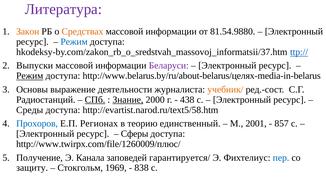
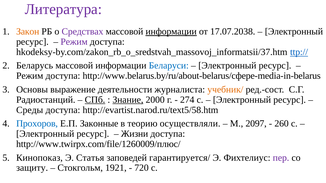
Средствах colour: orange -> purple (83, 32)
информации underline: none -> present (171, 32)
81.54.9880: 81.54.9880 -> 17.07.2038 (233, 32)
Режим colour: blue -> purple (74, 42)
Выпуски: Выпуски -> Беларусь (35, 66)
Беларуси colour: purple -> blue (169, 66)
Режим underline: present -> none (30, 76)
http://www.belarus.by/ru/about-belarus/целях-media-in-belarus: http://www.belarus.by/ru/about-belarus/целях-media-in-belarus -> http://www.belarus.by/ru/about-belarus/сфере-media-in-belarus (202, 76)
438: 438 -> 274 (187, 100)
Регионах: Регионах -> Законные (99, 124)
единственный: единственный -> осуществляли (190, 124)
2001: 2001 -> 2097 (256, 124)
857: 857 -> 260 (282, 124)
Сферы: Сферы -> Жизни (135, 134)
Получение: Получение -> Кинопоказ (39, 158)
Канала: Канала -> Статья (90, 158)
пер colour: blue -> purple (281, 158)
1969: 1969 -> 1921 (116, 168)
838: 838 -> 720 (142, 168)
